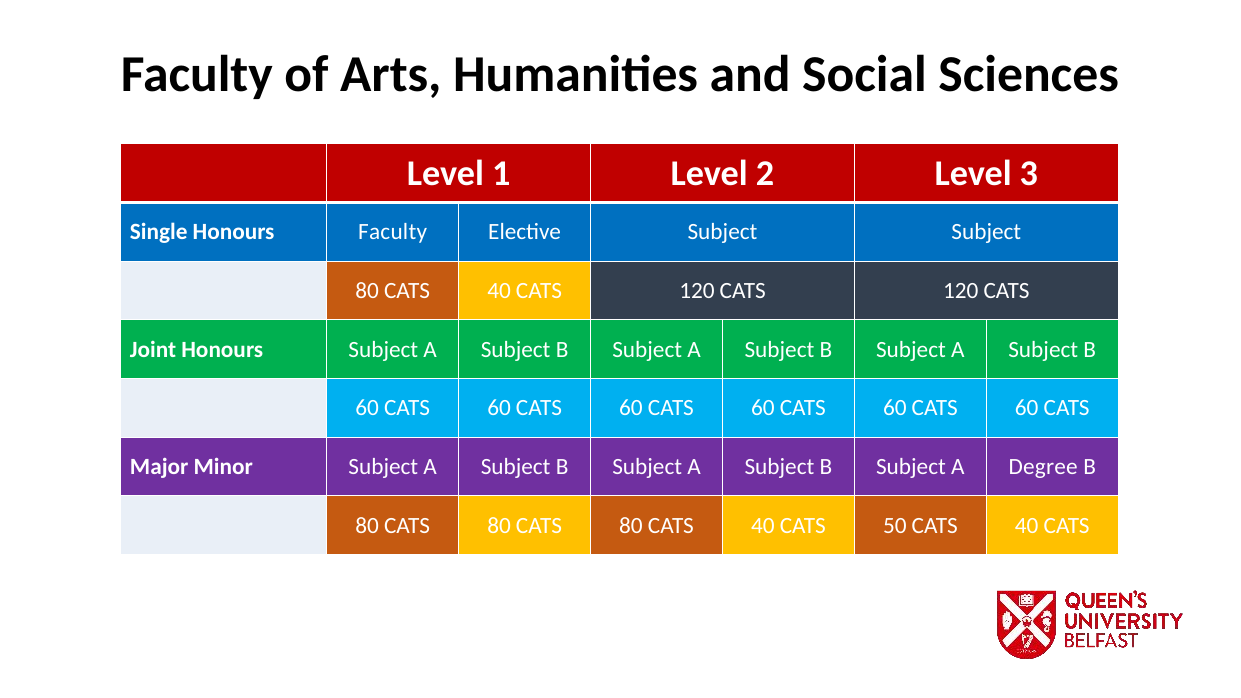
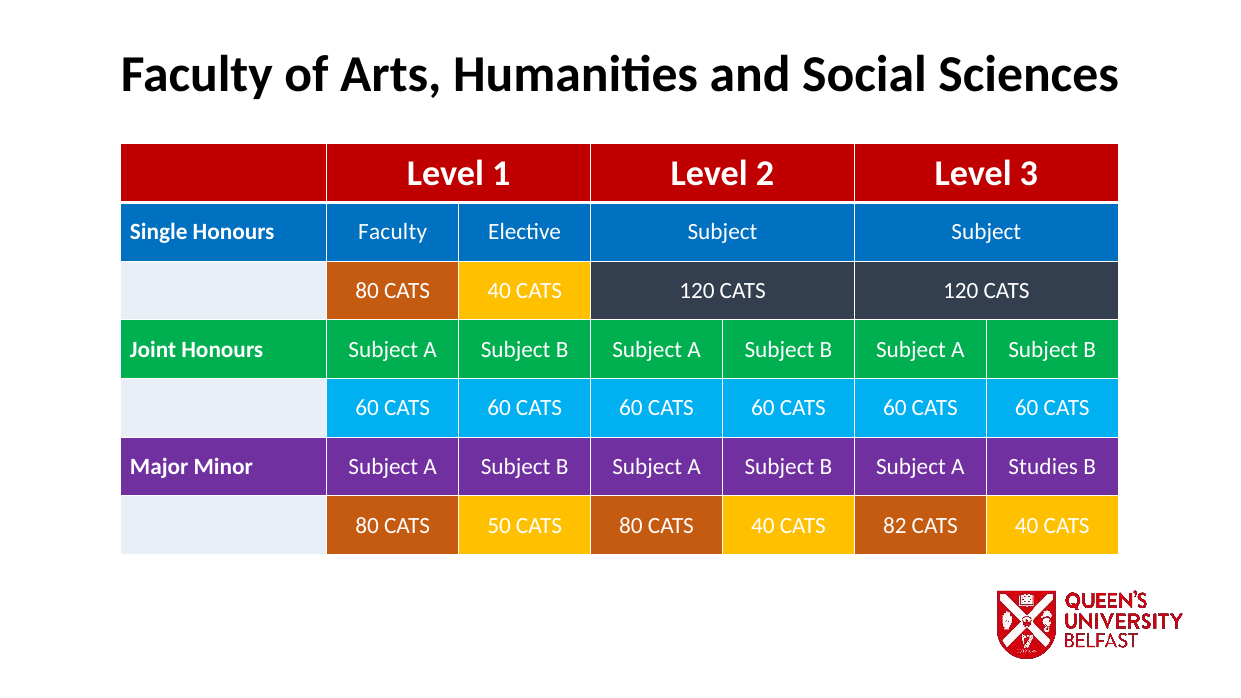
Degree: Degree -> Studies (1043, 467)
80: 80 -> 50 (499, 525)
50: 50 -> 82 (895, 525)
